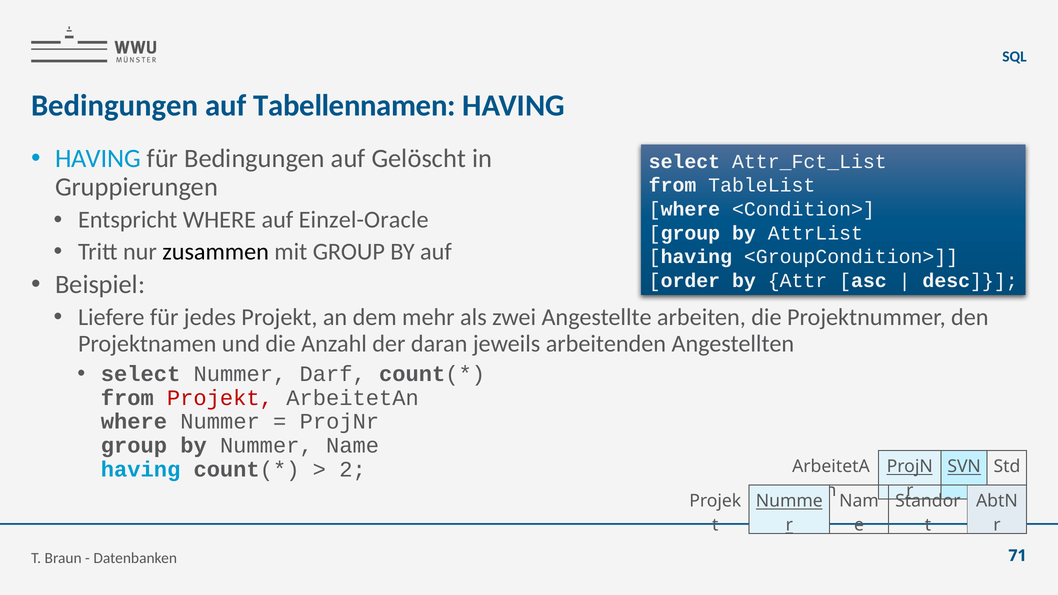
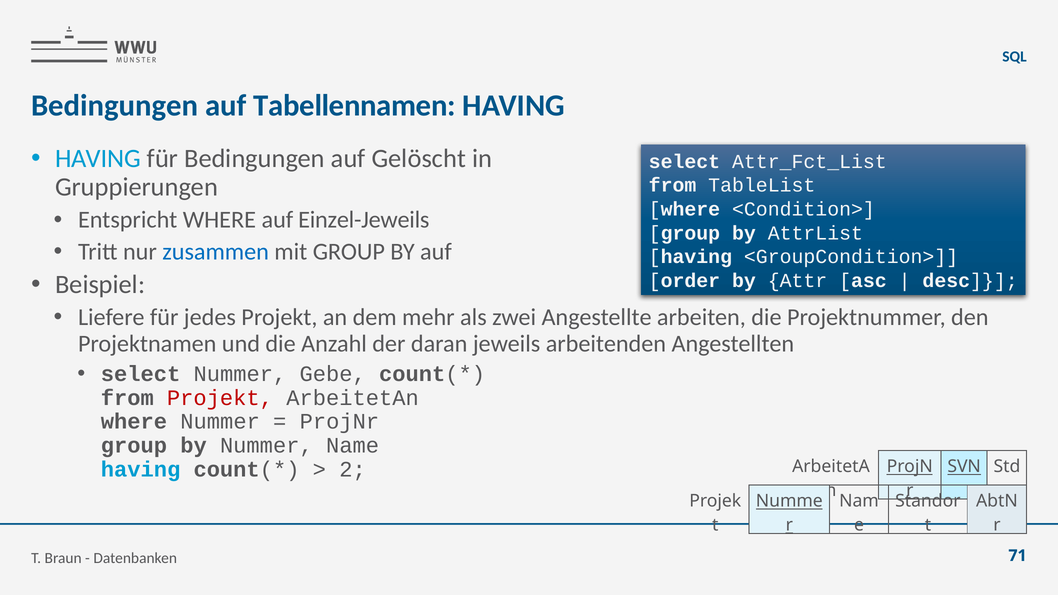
Einzel-Oracle: Einzel-Oracle -> Einzel-Jeweils (364, 220)
zusammen colour: black -> blue (216, 252)
Darf: Darf -> Gebe (333, 374)
